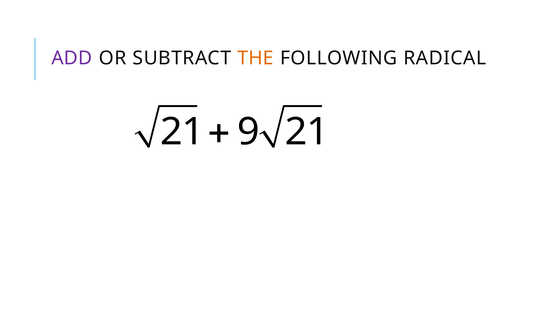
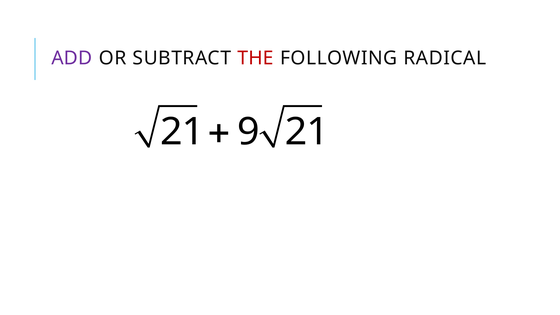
THE colour: orange -> red (256, 58)
